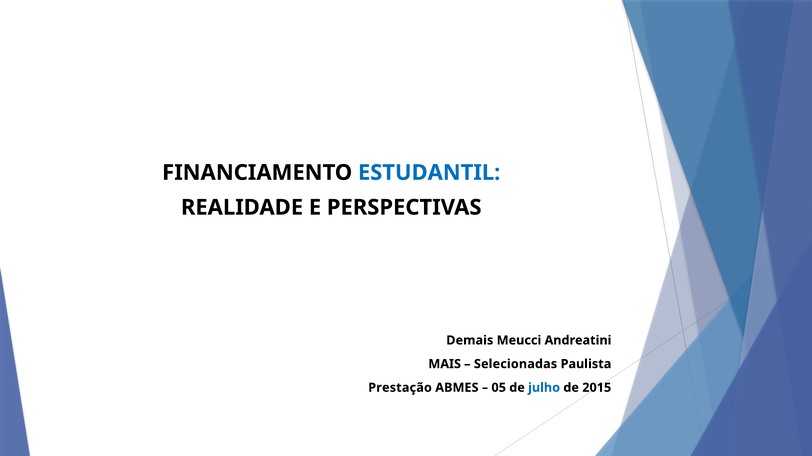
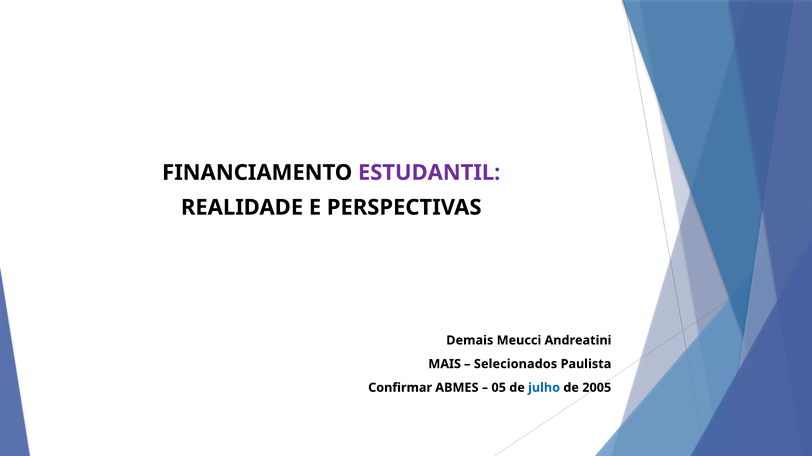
ESTUDANTIL colour: blue -> purple (429, 173)
Selecionadas: Selecionadas -> Selecionados (516, 365)
Prestação: Prestação -> Confirmar (400, 388)
2015: 2015 -> 2005 (597, 388)
